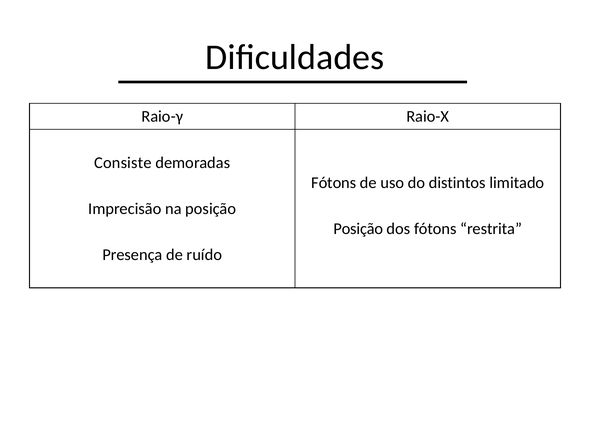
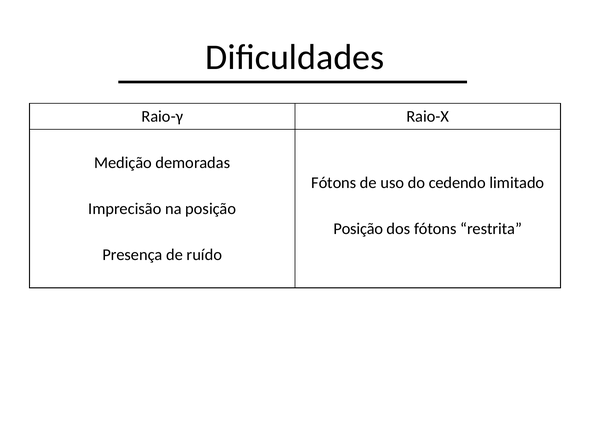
Consiste: Consiste -> Medição (123, 162)
distintos: distintos -> cedendo (457, 183)
